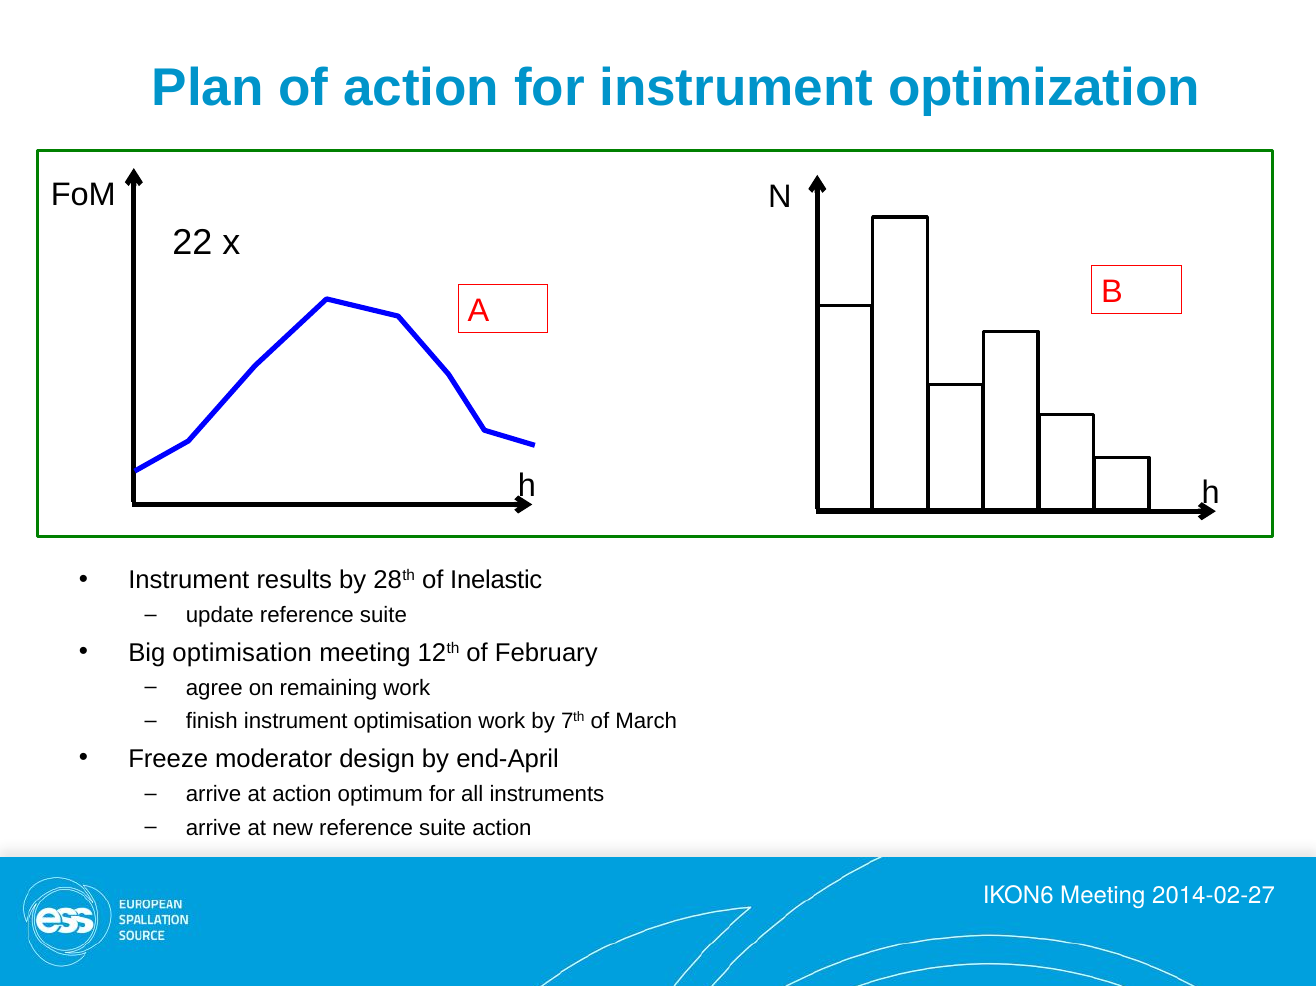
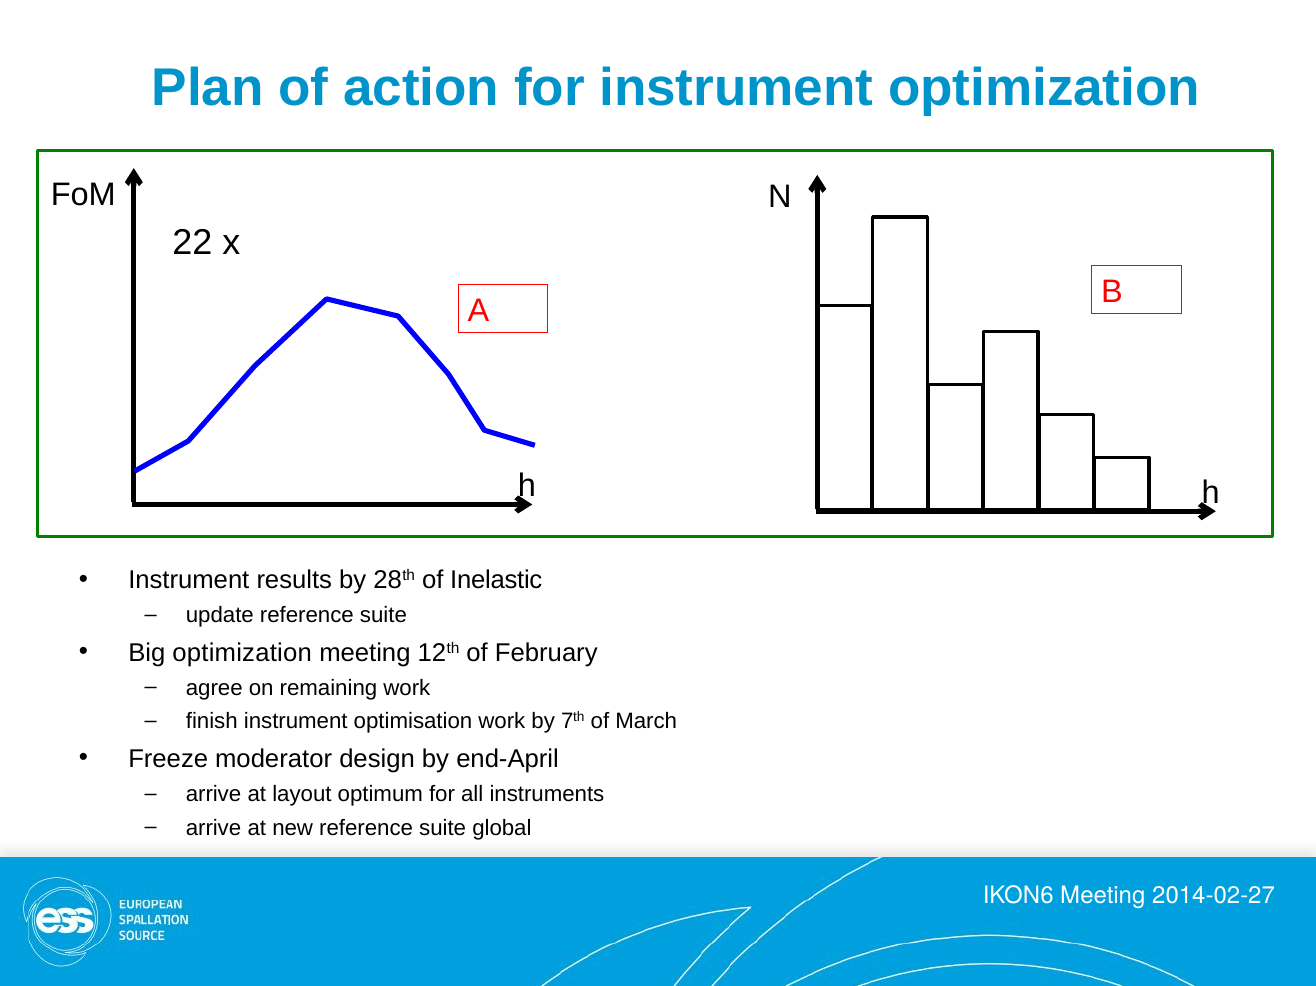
Big optimisation: optimisation -> optimization (242, 653)
at action: action -> layout (302, 795)
suite action: action -> global (502, 828)
